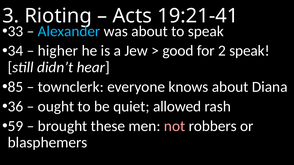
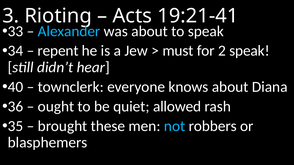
higher: higher -> repent (58, 51)
good: good -> must (178, 51)
85: 85 -> 40 (15, 87)
59: 59 -> 35 (15, 126)
not colour: pink -> light blue (175, 126)
